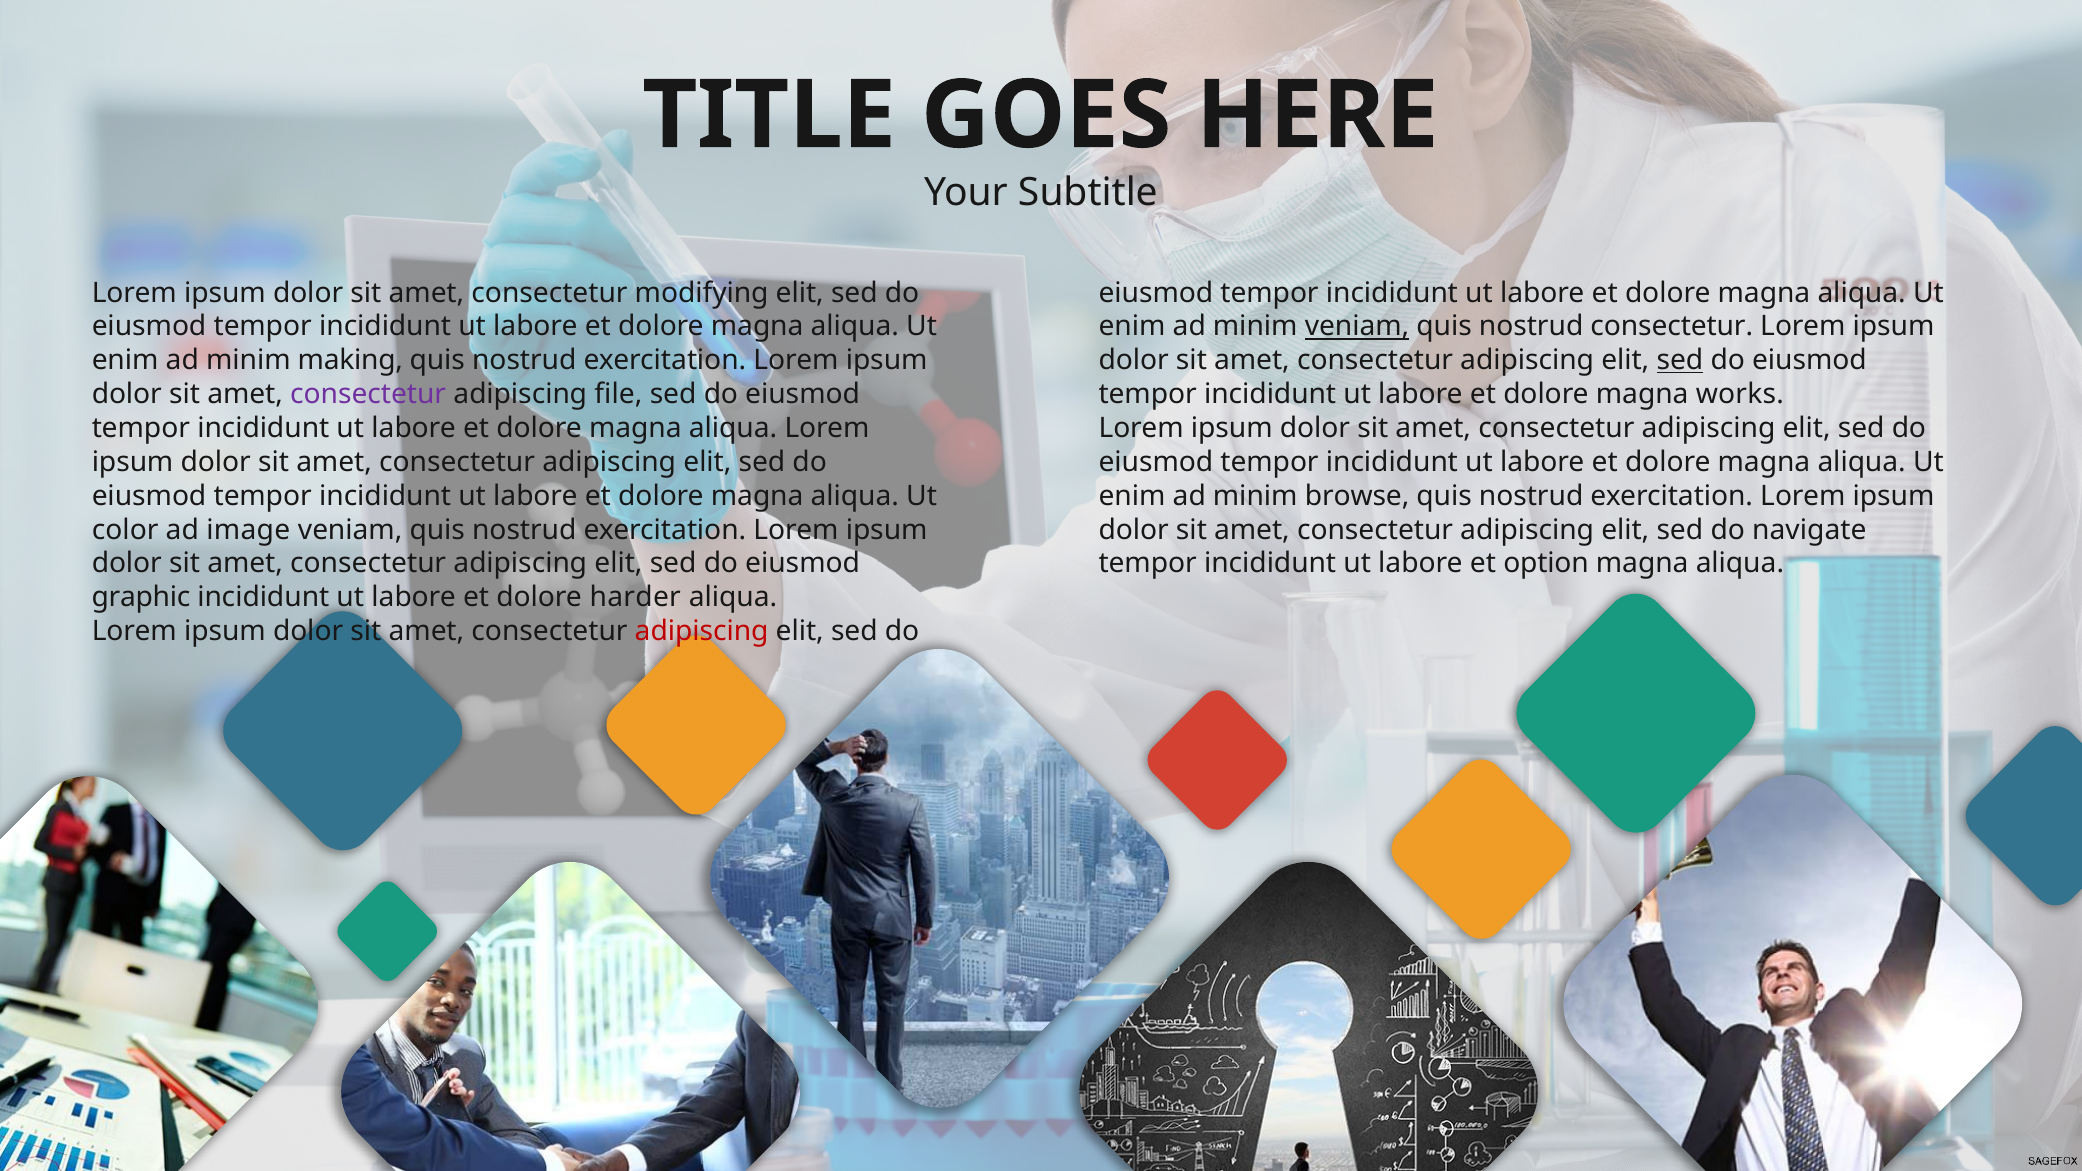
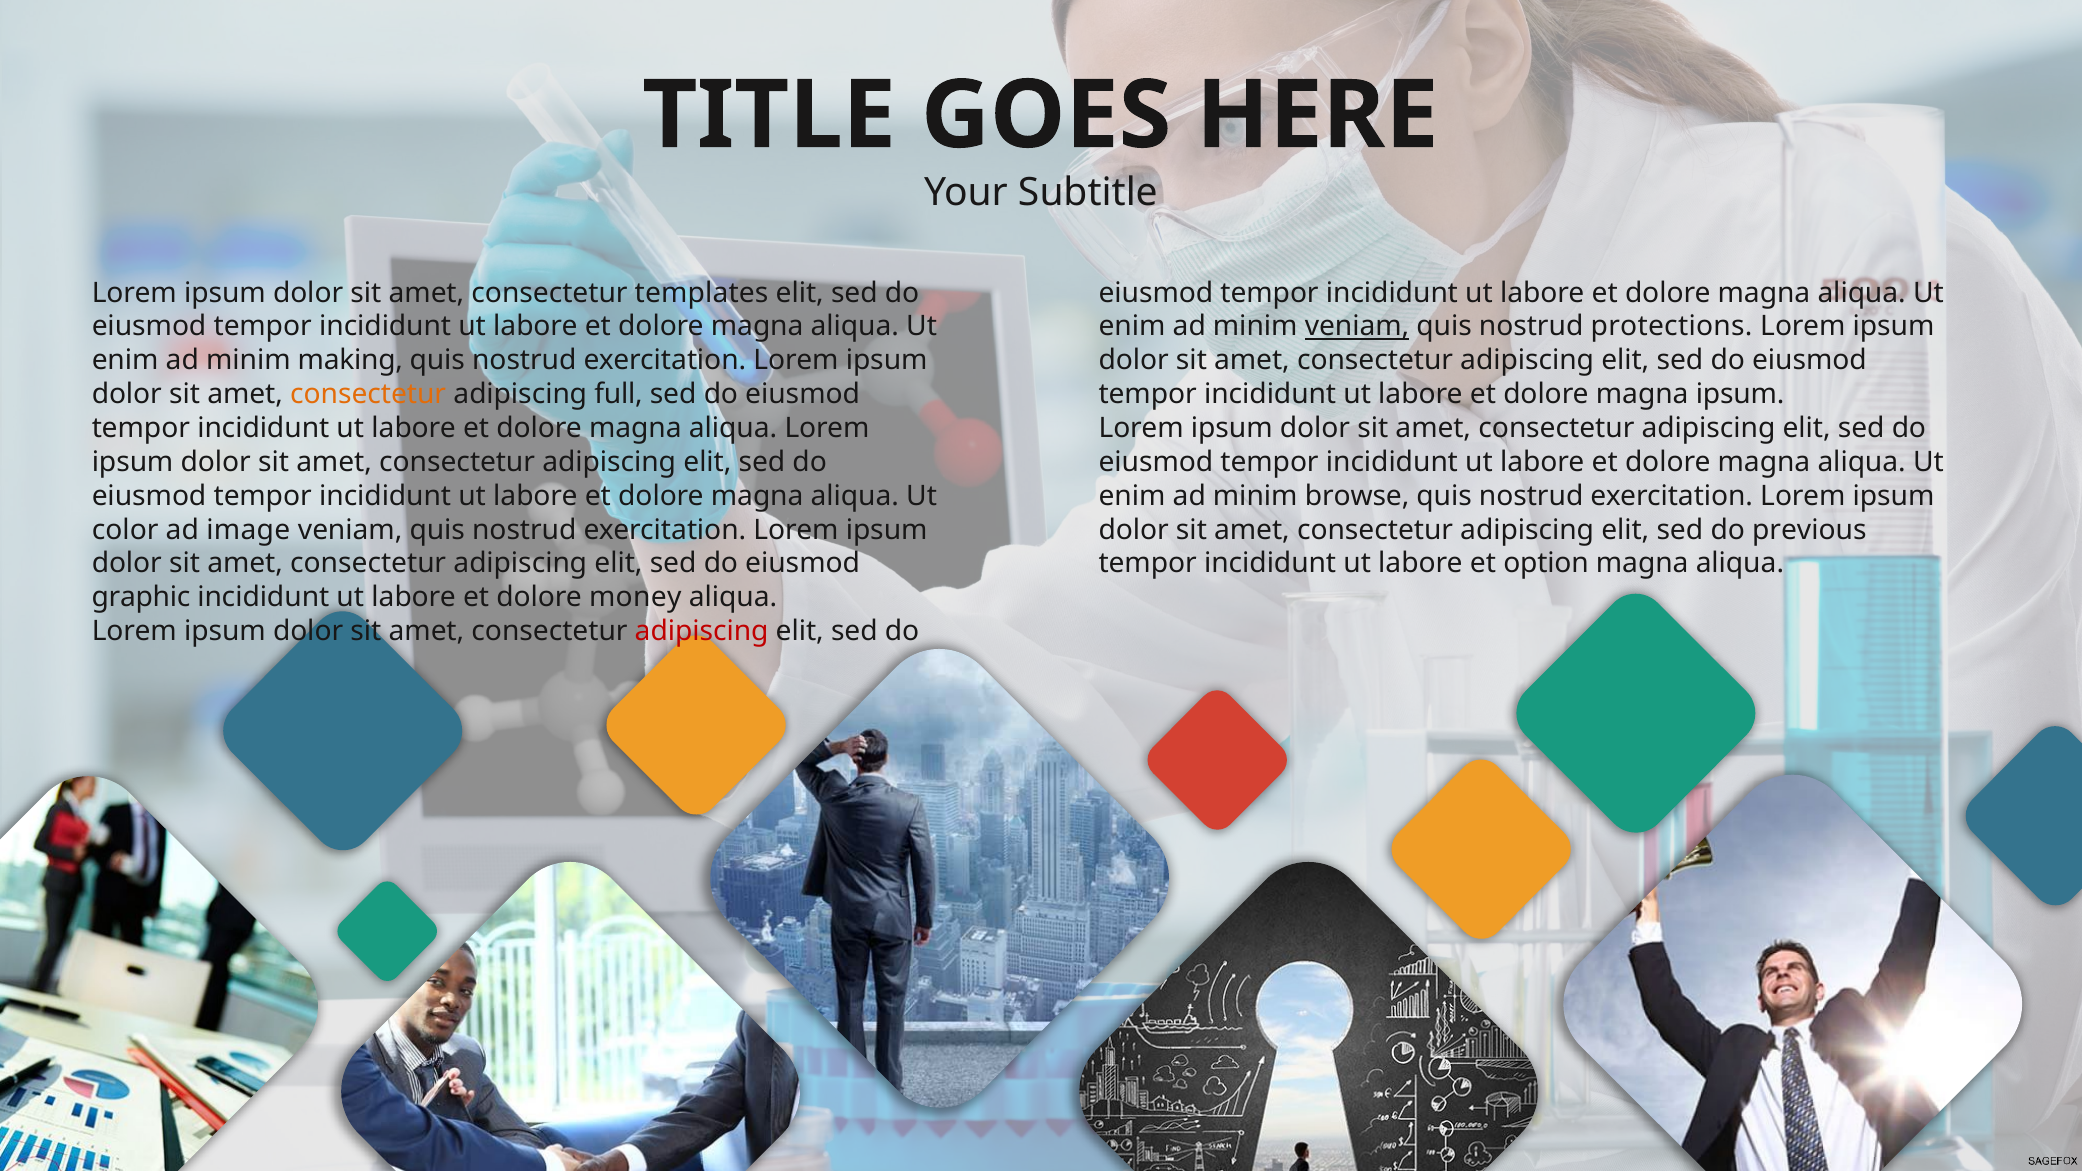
modifying: modifying -> templates (702, 293)
nostrud consectetur: consectetur -> protections (1672, 327)
sed underline: present -> none (1680, 360)
consectetur colour: purple -> orange (368, 394)
file: file -> full (619, 394)
magna works: works -> ipsum (1740, 394)
navigate: navigate -> previous (1809, 530)
harder: harder -> money (635, 598)
